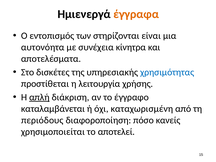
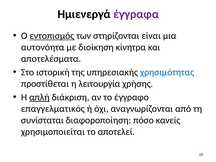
έγγραφα colour: orange -> purple (136, 14)
εντοπισμός underline: none -> present (52, 36)
συνέχεια: συνέχεια -> διοίκηση (96, 47)
δισκέτες: δισκέτες -> ιστορική (53, 72)
καταλαμβάνεται: καταλαμβάνεται -> επαγγελματικός (53, 109)
καταχωρισμένη: καταχωρισμένη -> αναγνωρίζονται (142, 109)
περιόδους: περιόδους -> συνίσταται (42, 120)
